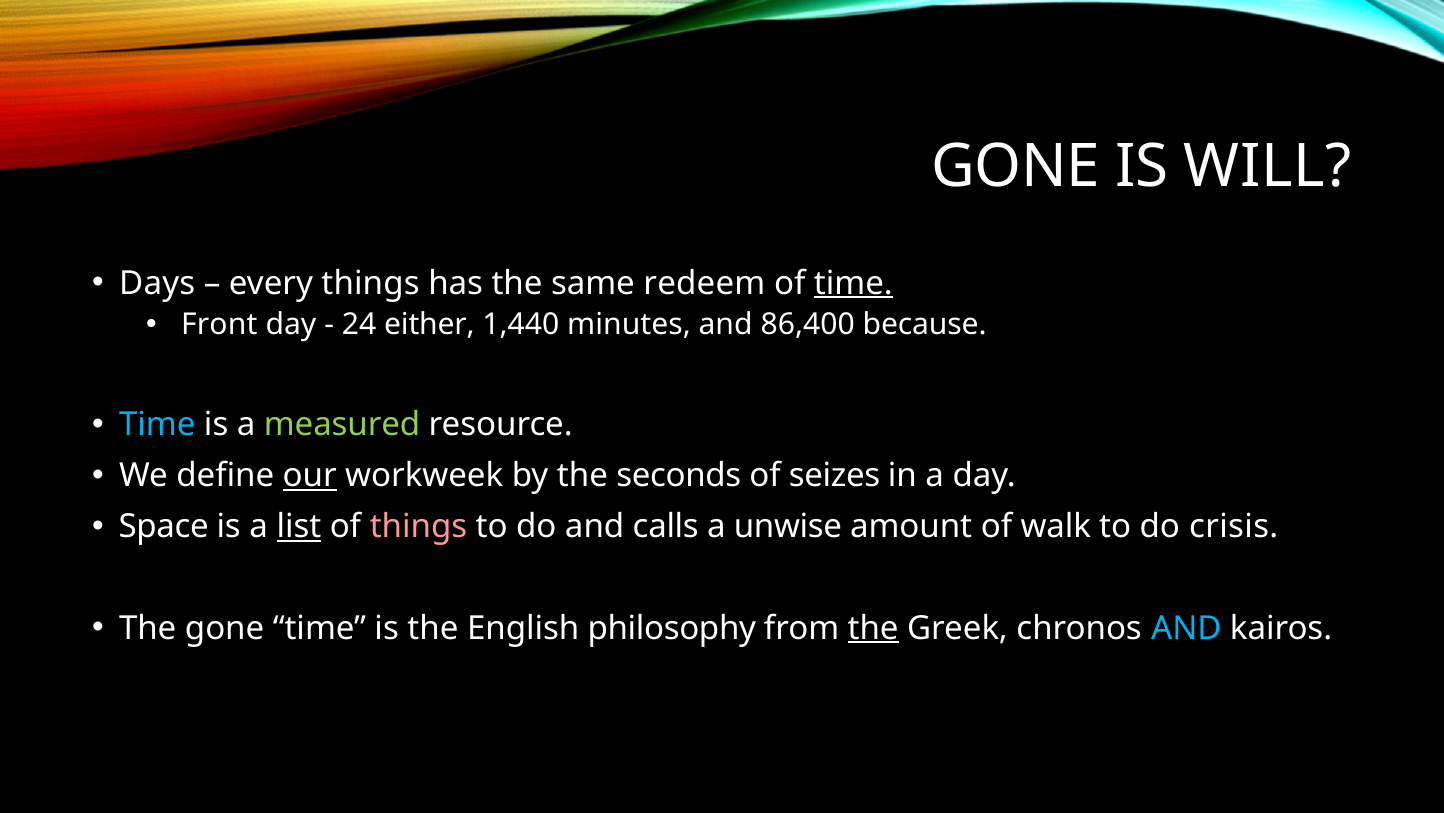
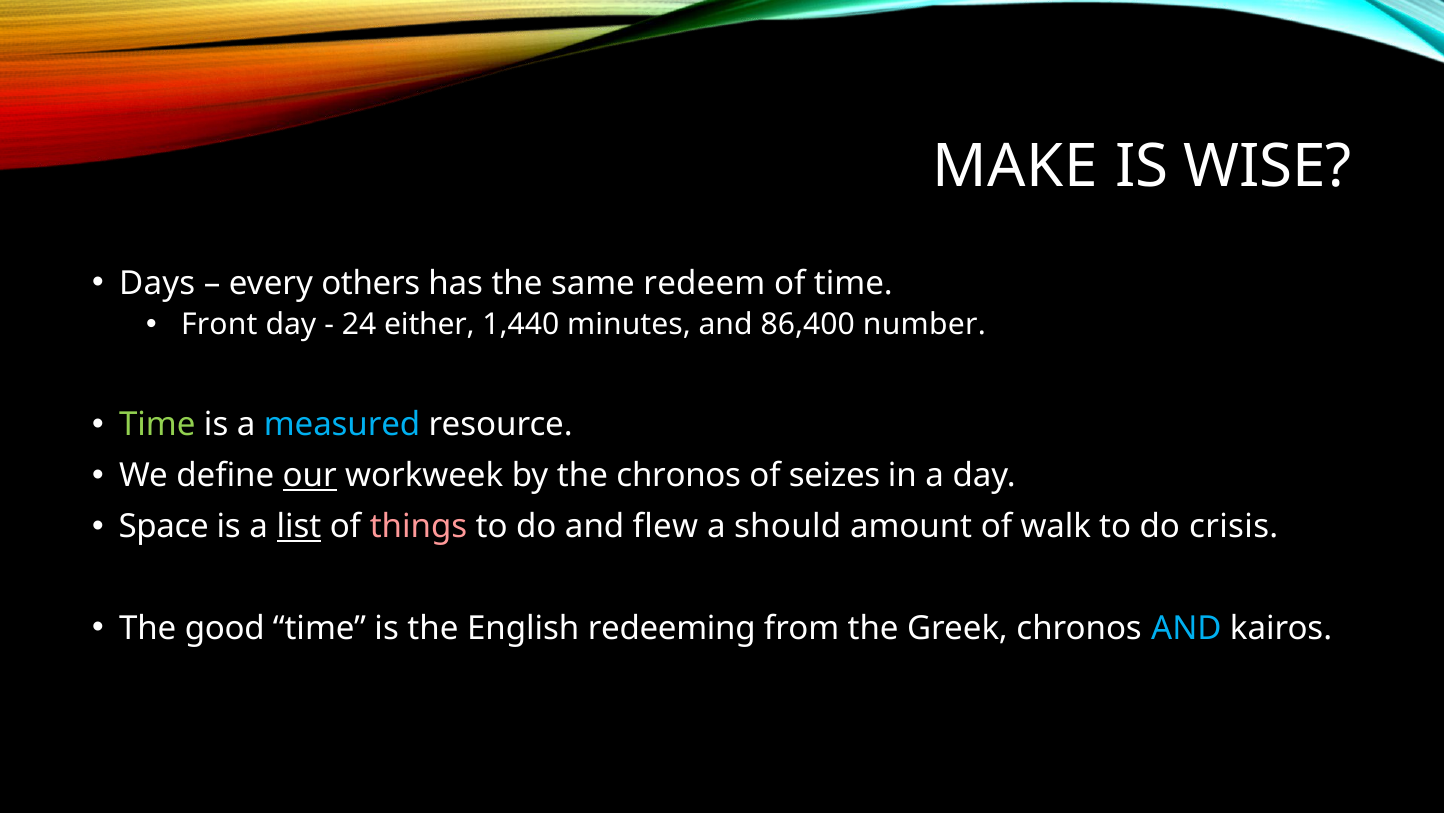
GONE: GONE -> MAKE (1015, 167)
WILL: WILL -> WISE (1268, 167)
every things: things -> others (371, 283)
time underline: present -> none (853, 283)
because: because -> number (924, 325)
Time colour: light blue -> light green (157, 424)
measured colour: light green -> light blue (342, 424)
the seconds: seconds -> chronos (679, 475)
calls: calls -> flew (665, 526)
unwise: unwise -> should (788, 526)
The gone: gone -> good (225, 628)
philosophy: philosophy -> redeeming (672, 628)
the underline: present -> none (873, 628)
